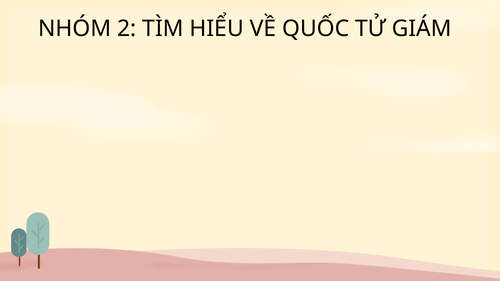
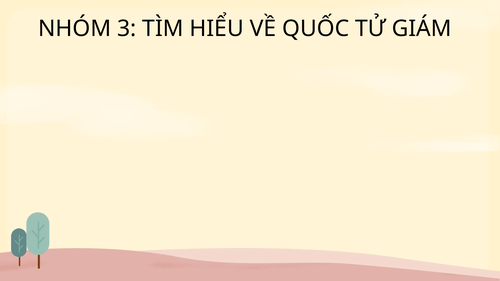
2: 2 -> 3 (127, 29)
